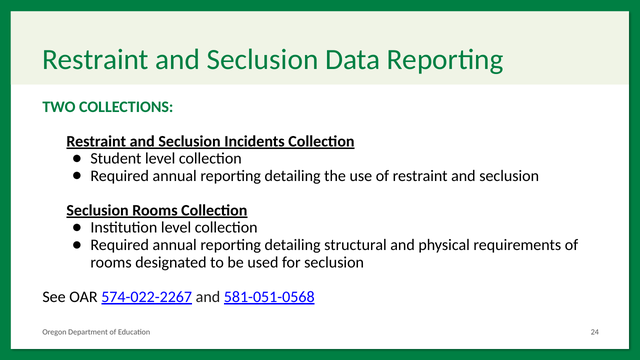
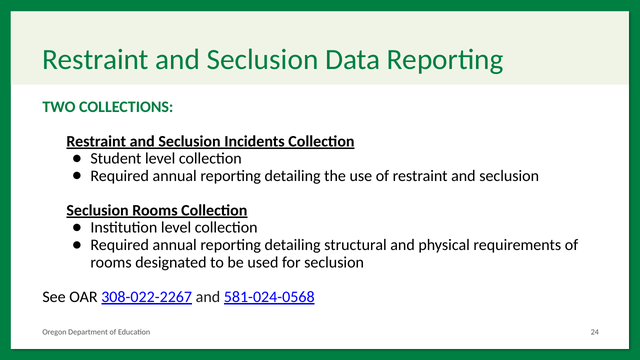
574-022-2267: 574-022-2267 -> 308-022-2267 (147, 297)
581-051-0568: 581-051-0568 -> 581-024-0568 (269, 297)
